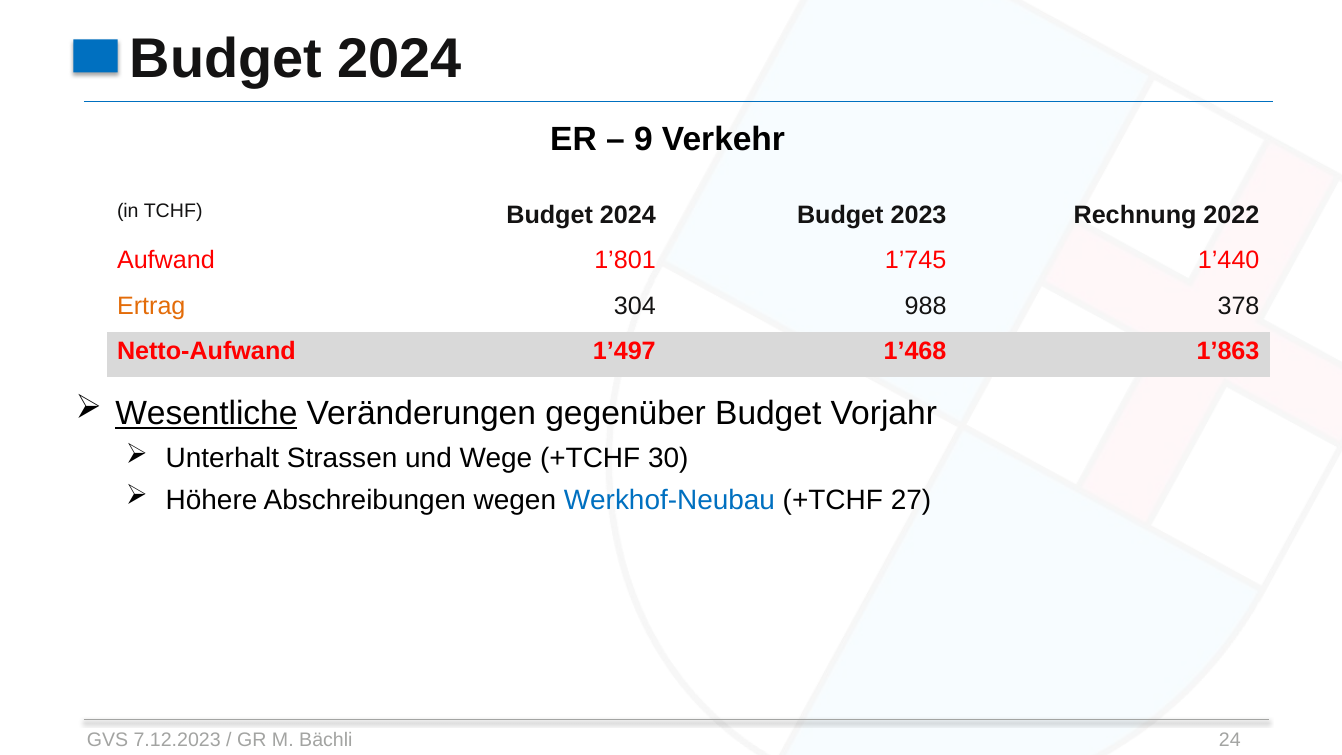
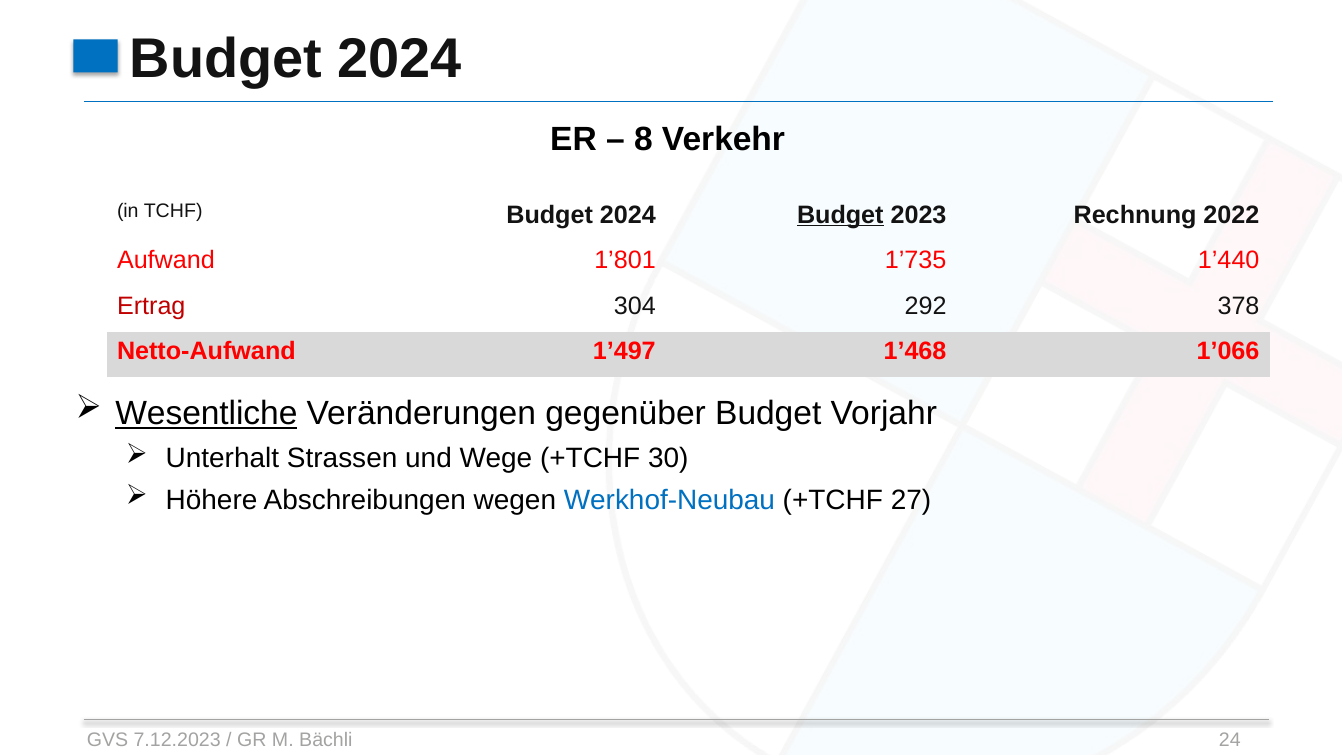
9: 9 -> 8 (643, 140)
Budget underline: none -> present (840, 215)
1’745: 1’745 -> 1’735 (916, 260)
Ertrag colour: orange -> red (151, 306)
988: 988 -> 292 (926, 306)
1’863: 1’863 -> 1’066 (1228, 351)
